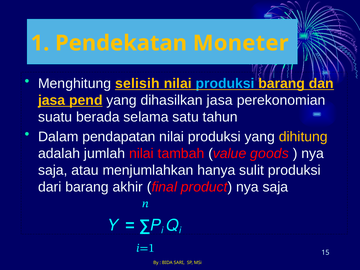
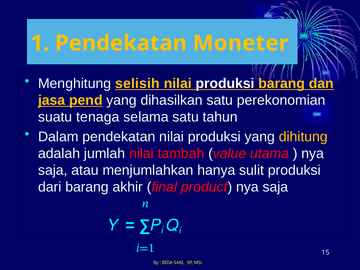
produksi colour: light blue -> white (225, 83)
dihasilkan jasa: jasa -> satu (220, 100)
berada: berada -> tenaga (98, 117)
Dalam pendapatan: pendapatan -> pendekatan (119, 137)
goods: goods -> utama (270, 153)
